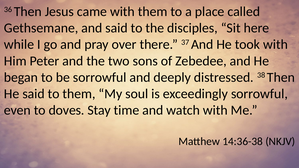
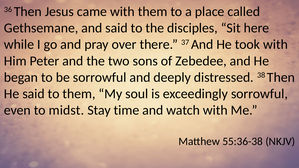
doves: doves -> midst (66, 110)
14:36-38: 14:36-38 -> 55:36-38 (243, 141)
